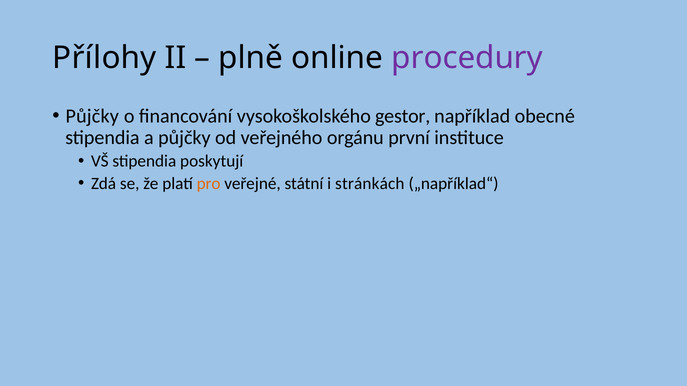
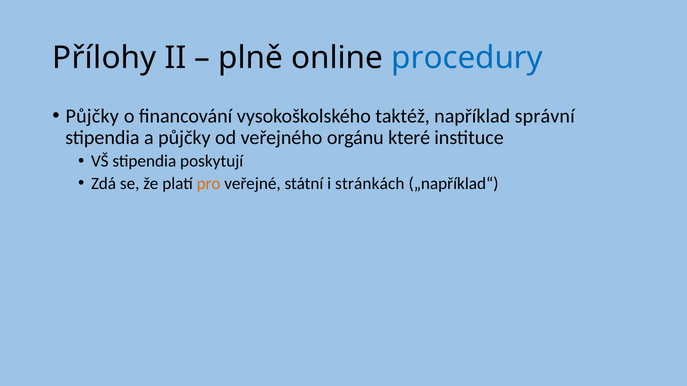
procedury colour: purple -> blue (467, 58)
gestor: gestor -> taktéž (403, 116)
obecné: obecné -> správní (545, 116)
první: první -> které (409, 138)
